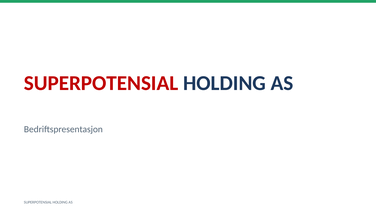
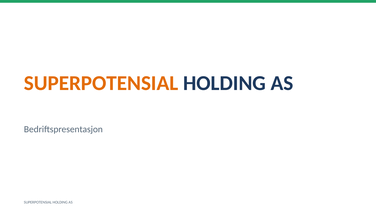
SUPERPOTENSIAL colour: red -> orange (101, 83)
